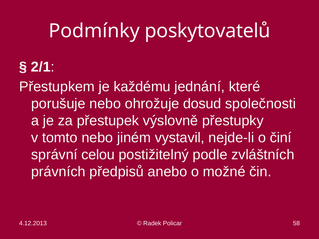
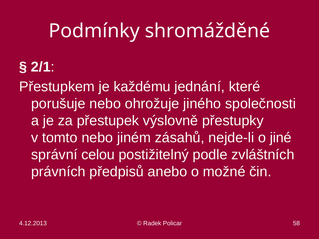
poskytovatelů: poskytovatelů -> shromážděné (207, 31)
dosud: dosud -> jiného (202, 104)
vystavil: vystavil -> zásahů (180, 138)
činí: činí -> jiné (281, 138)
